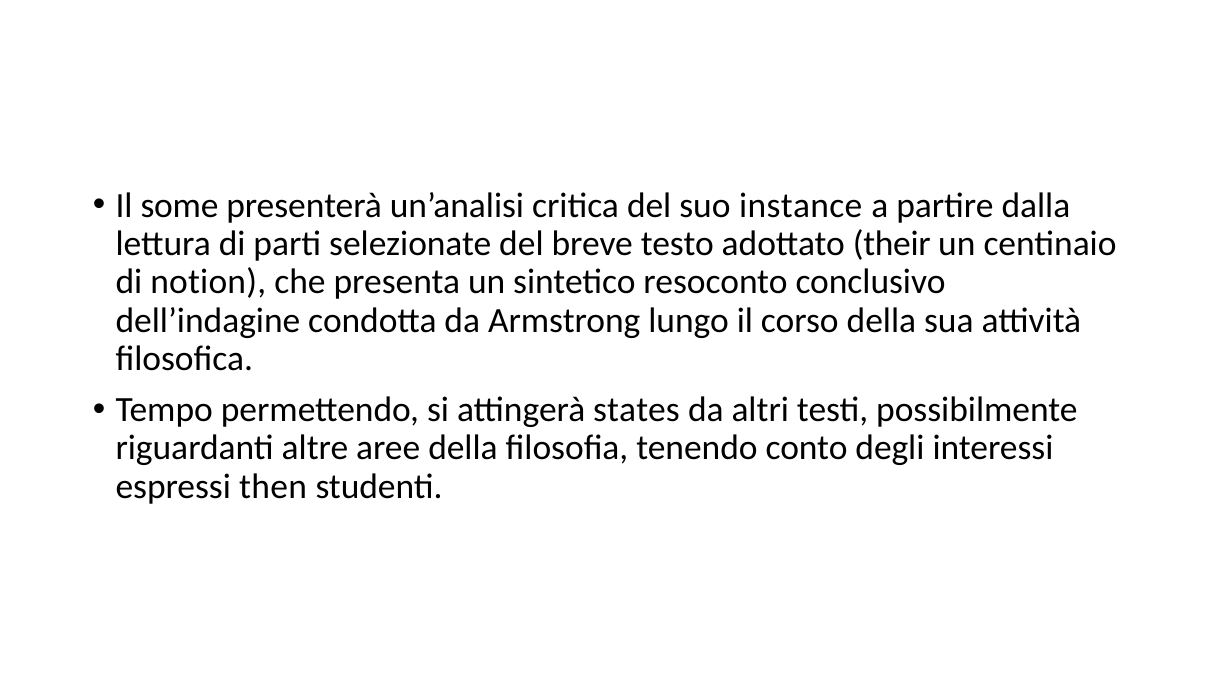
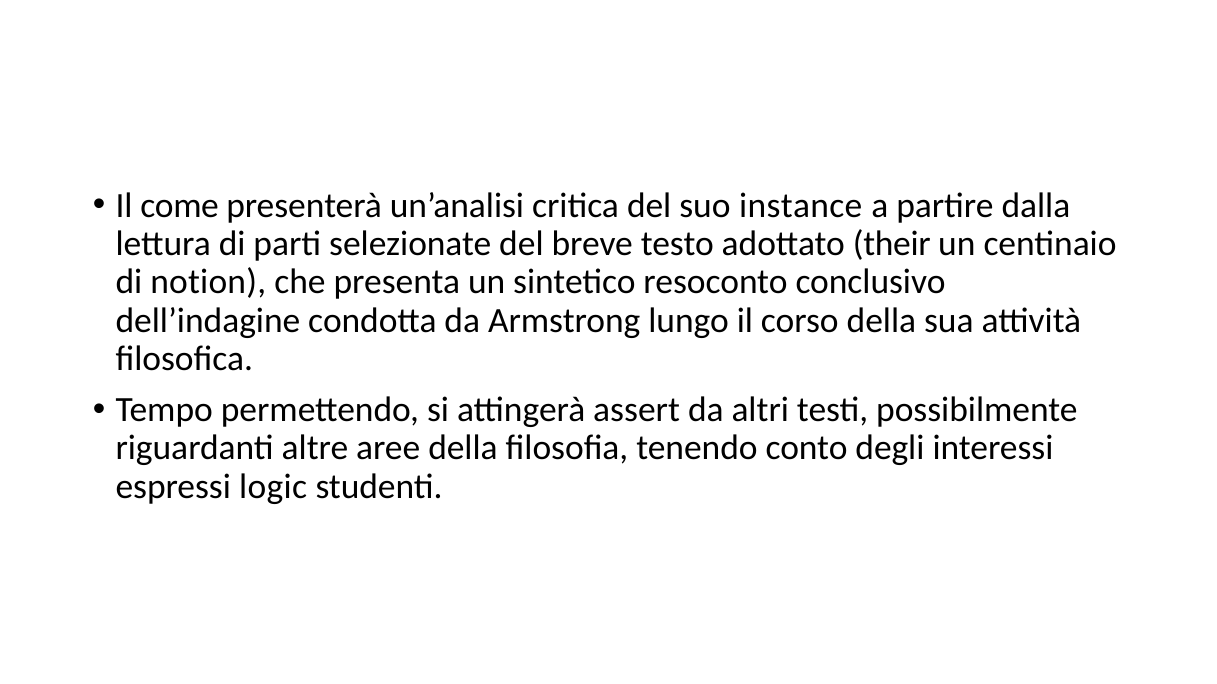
some: some -> come (180, 206)
states: states -> assert (637, 410)
then: then -> logic (273, 487)
